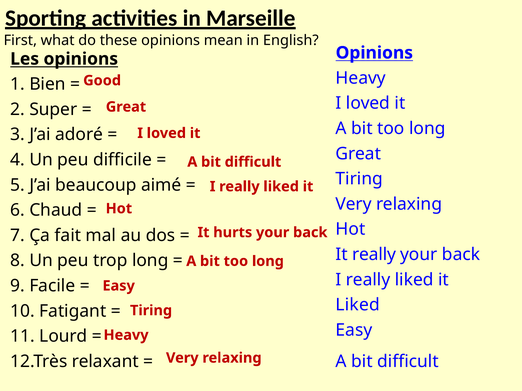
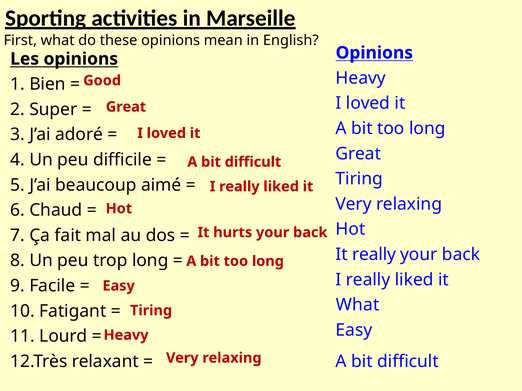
Liked: Liked -> What (358, 305)
